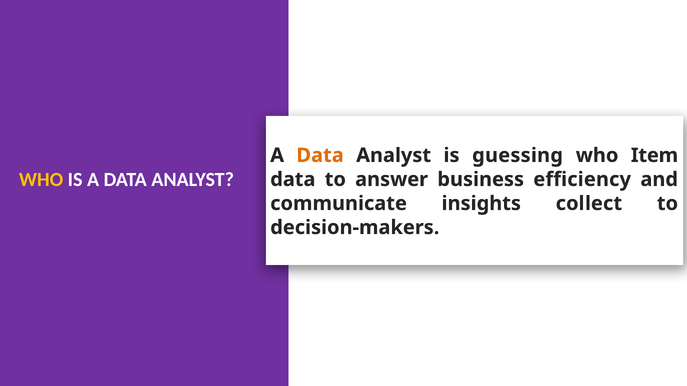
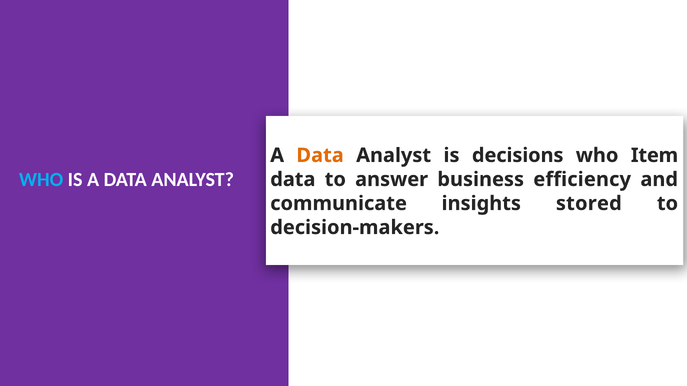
guessing: guessing -> decisions (518, 156)
WHO colour: yellow -> light blue (41, 180)
collect: collect -> stored (589, 204)
